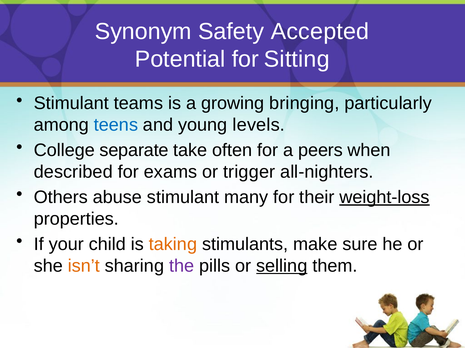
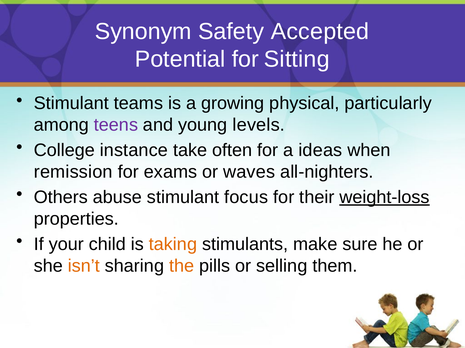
bringing: bringing -> physical (304, 104)
teens colour: blue -> purple (116, 125)
separate: separate -> instance (134, 151)
peers: peers -> ideas (320, 151)
described: described -> remission (73, 172)
trigger: trigger -> waves (249, 172)
many: many -> focus (246, 198)
the colour: purple -> orange (182, 266)
selling underline: present -> none (282, 266)
